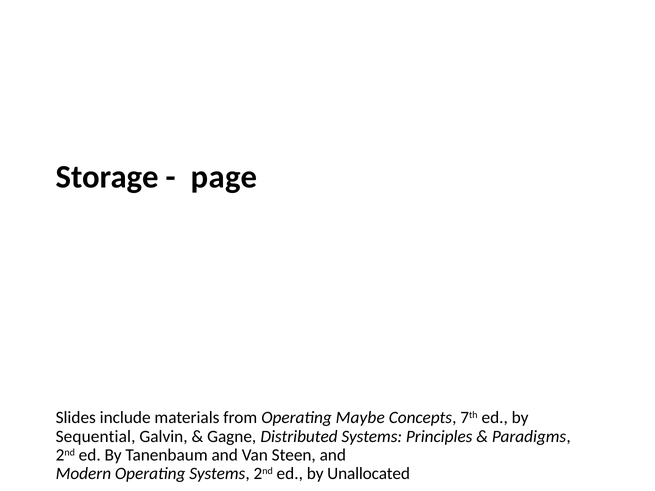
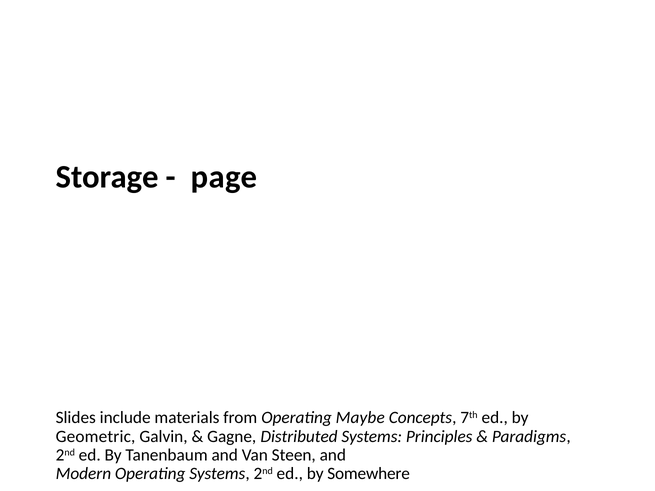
Sequential: Sequential -> Geometric (96, 437)
Unallocated: Unallocated -> Somewhere (369, 474)
